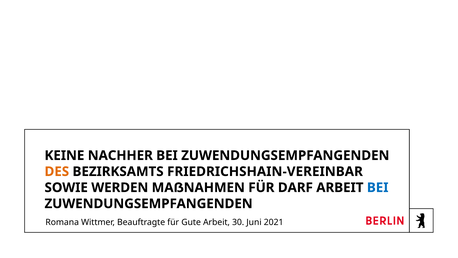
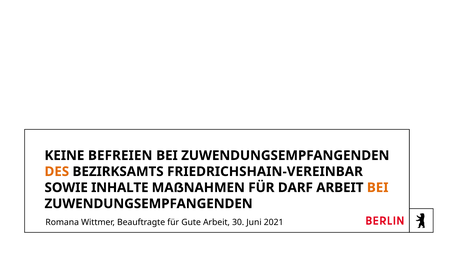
NACHHER: NACHHER -> BEFREIEN (120, 155)
WERDEN: WERDEN -> INHALTE (120, 187)
BEI colour: blue -> orange (378, 187)
